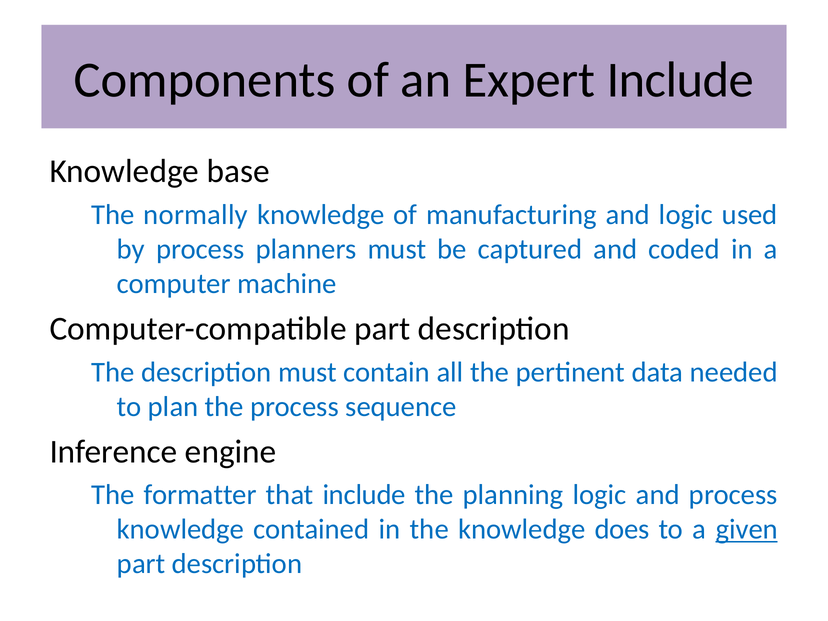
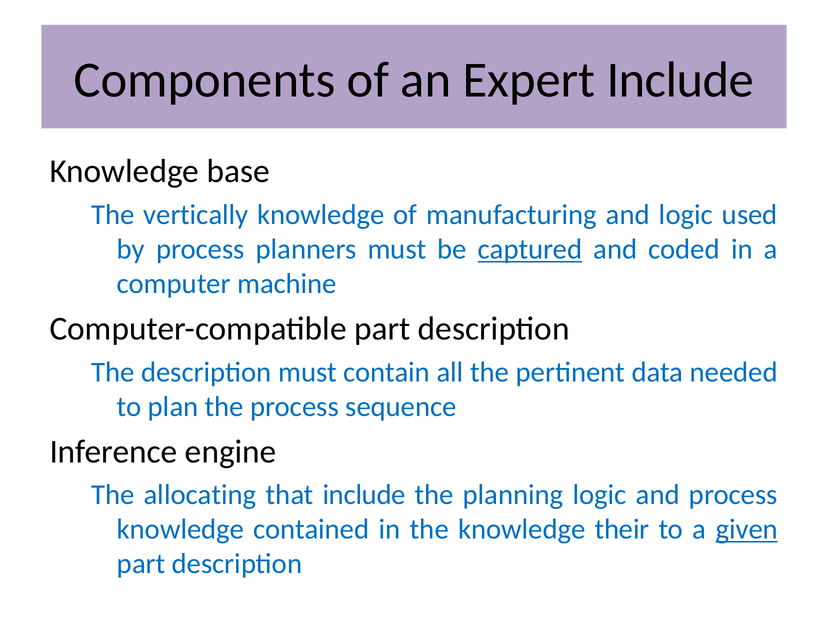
normally: normally -> vertically (196, 215)
captured underline: none -> present (530, 249)
formatter: formatter -> allocating (200, 495)
does: does -> their (622, 529)
